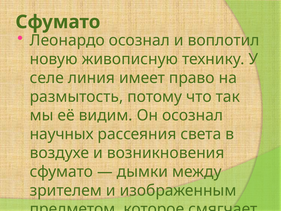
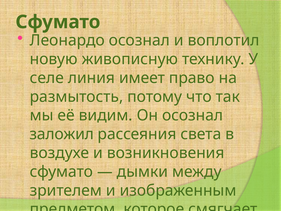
научных: научных -> заложил (62, 134)
